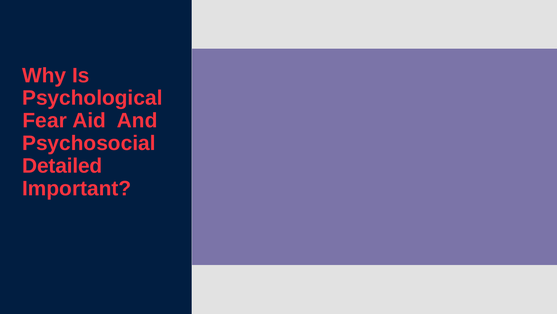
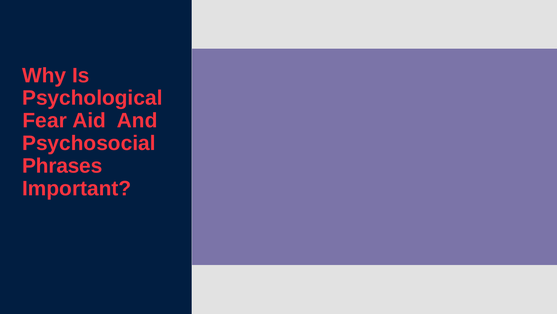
Detailed: Detailed -> Phrases (62, 166)
